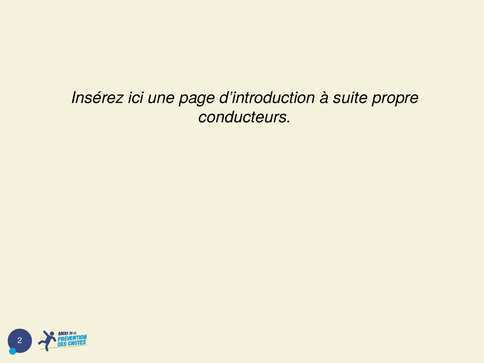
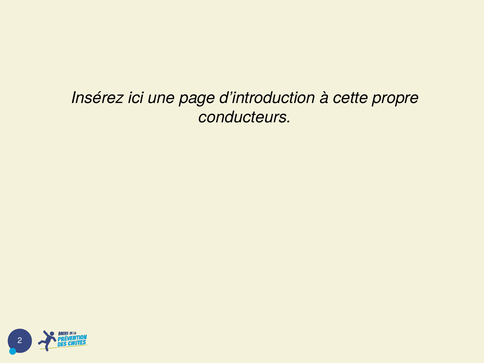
suite: suite -> cette (351, 98)
